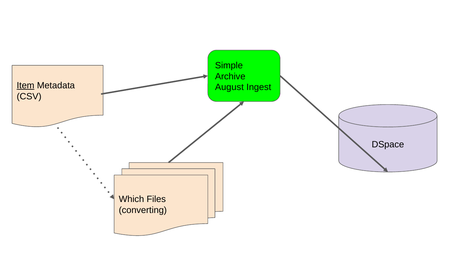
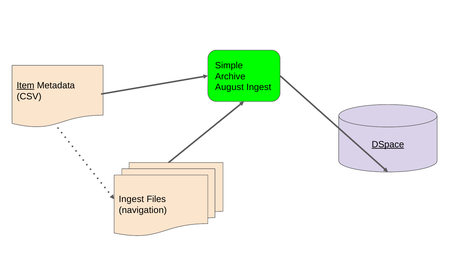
DSpace underline: none -> present (388, 145)
Which: Which -> Ingest (131, 199)
converting: converting -> navigation (143, 210)
